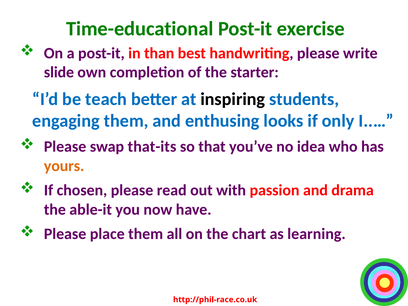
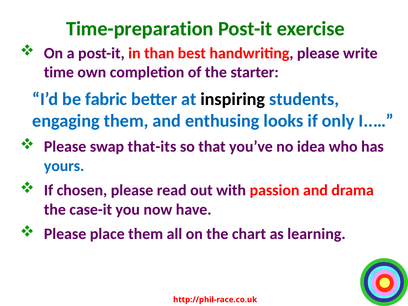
Time-educational: Time-educational -> Time-preparation (140, 29)
slide: slide -> time (59, 72)
teach: teach -> fabric (106, 99)
yours colour: orange -> blue (64, 166)
able-it: able-it -> case-it (91, 209)
